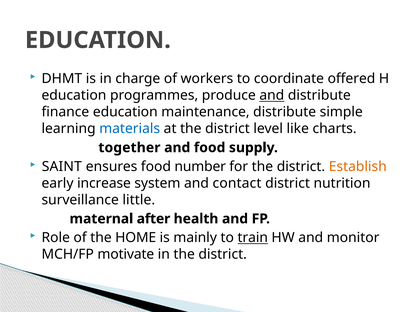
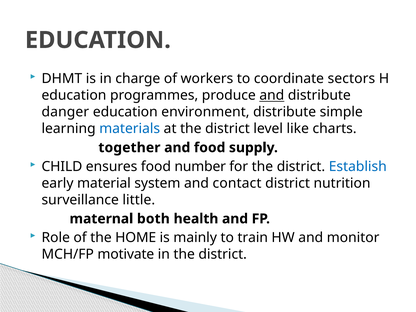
offered: offered -> sectors (351, 79)
finance: finance -> danger (65, 112)
maintenance: maintenance -> environment (205, 112)
SAINT: SAINT -> CHILD (62, 167)
Establish colour: orange -> blue (358, 167)
increase: increase -> material (104, 183)
after: after -> both (153, 219)
train underline: present -> none (253, 238)
